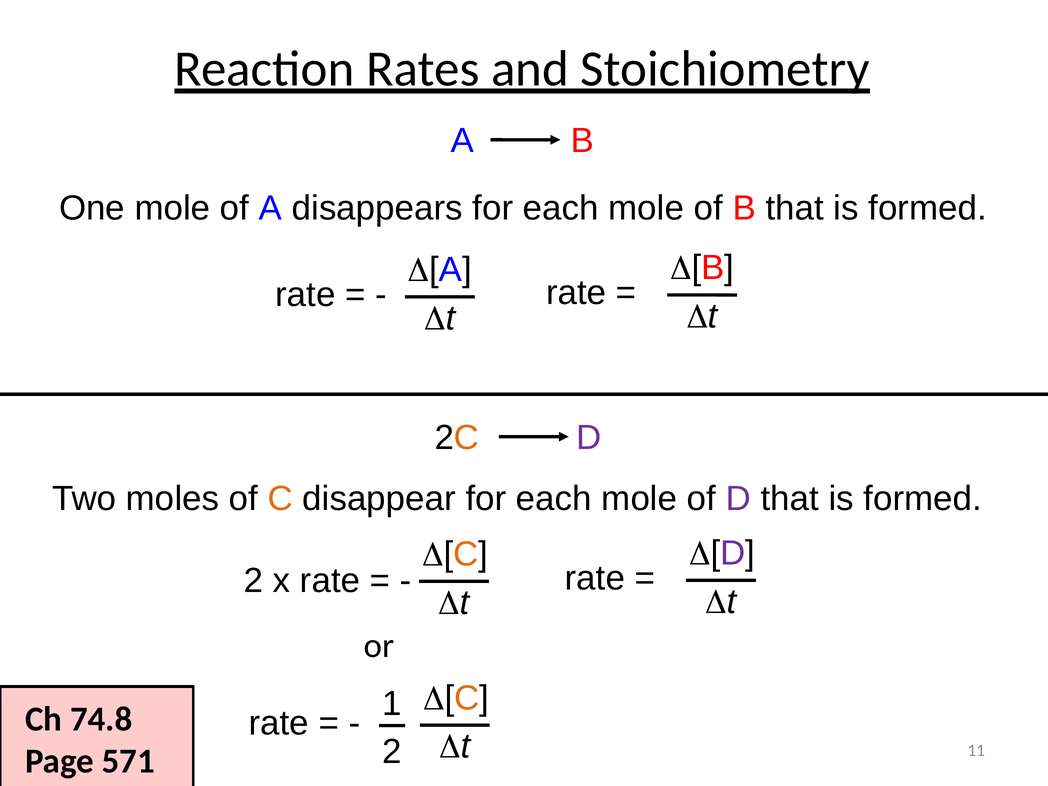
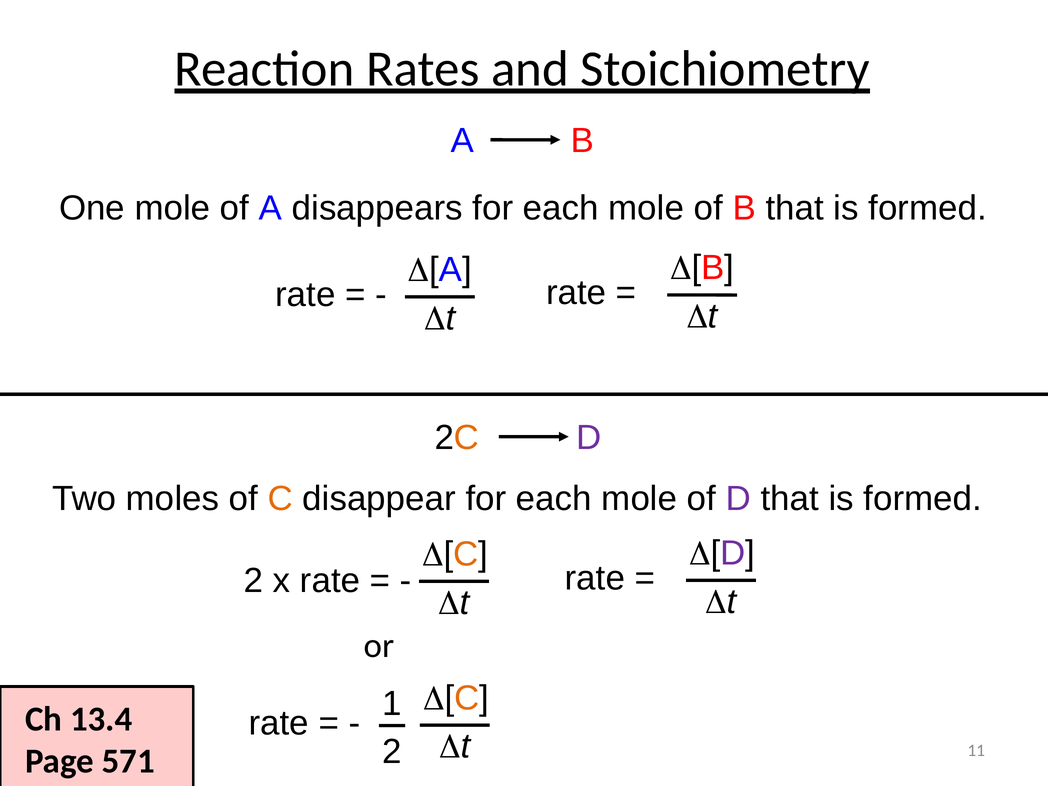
74.8: 74.8 -> 13.4 (101, 719)
